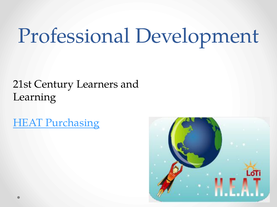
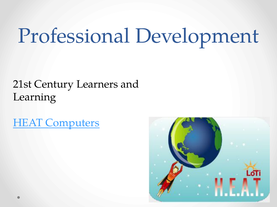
Purchasing: Purchasing -> Computers (72, 123)
